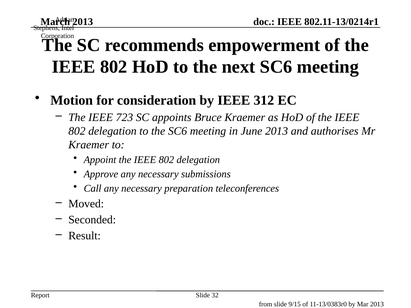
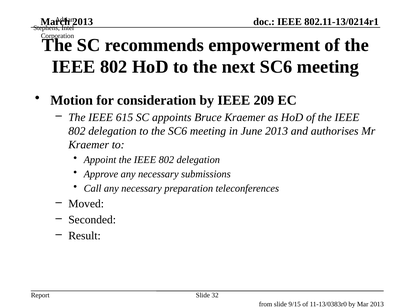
312: 312 -> 209 (264, 100)
723: 723 -> 615 (124, 117)
